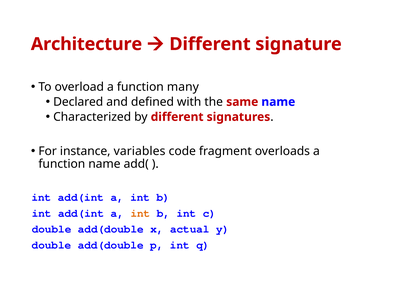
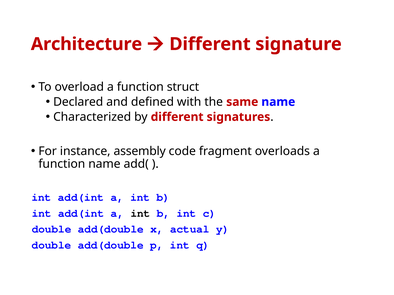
many: many -> struct (183, 87)
variables: variables -> assembly (140, 151)
int colour: orange -> black (140, 214)
